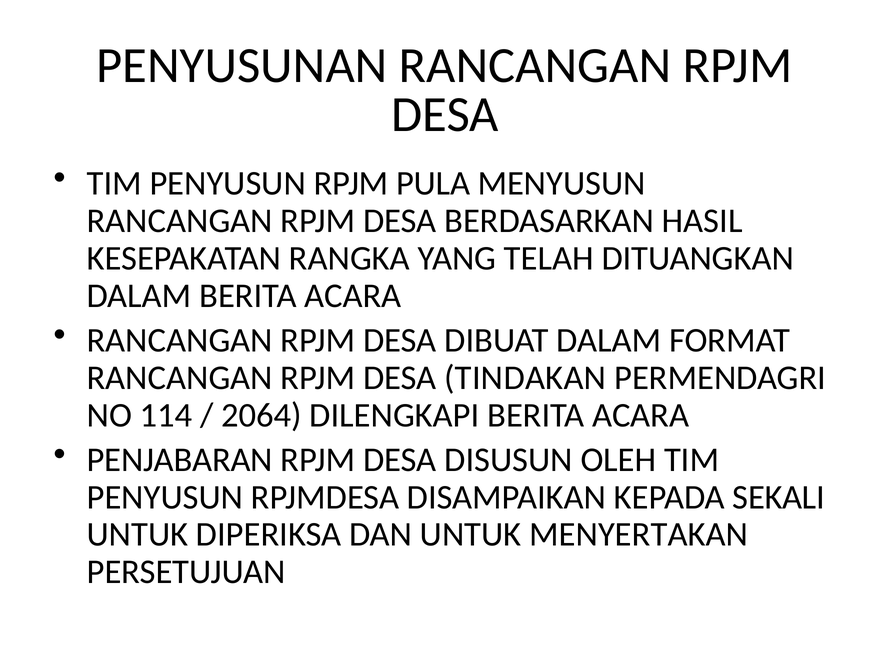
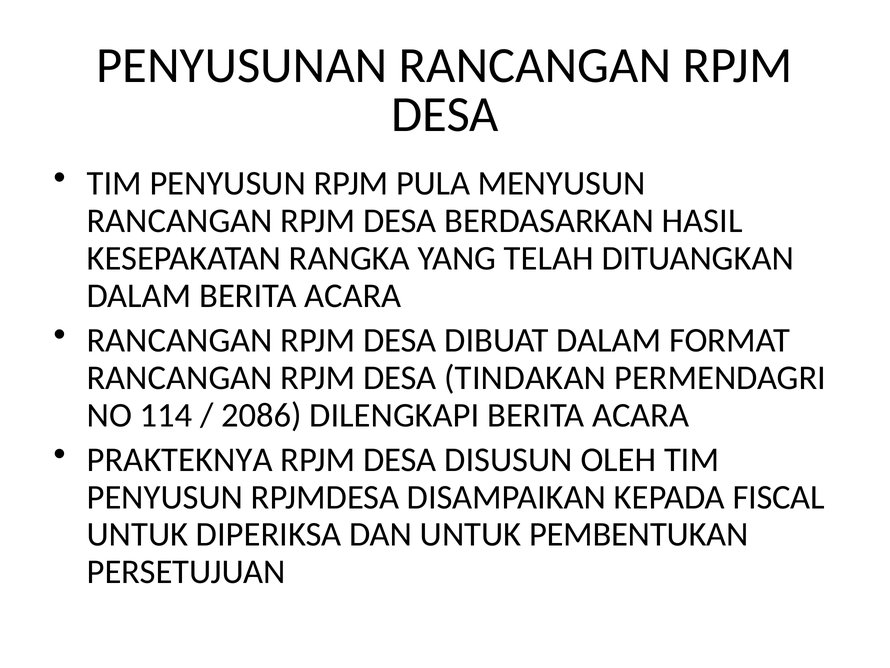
2064: 2064 -> 2086 (261, 415)
PENJABARAN: PENJABARAN -> PRAKTEKNYA (180, 459)
SEKALI: SEKALI -> FISCAL (779, 497)
MENYERTAKAN: MENYERTAKAN -> PEMBENTUKAN (639, 534)
